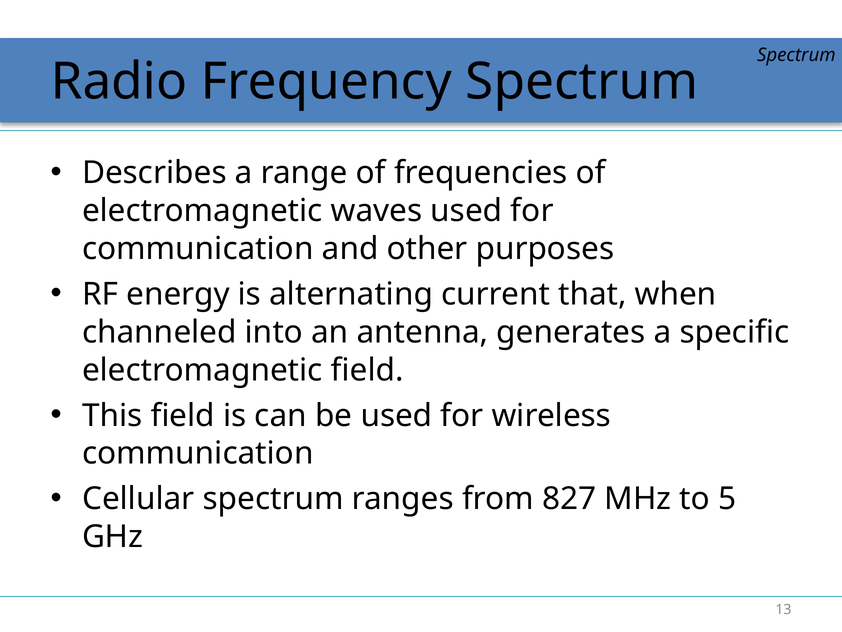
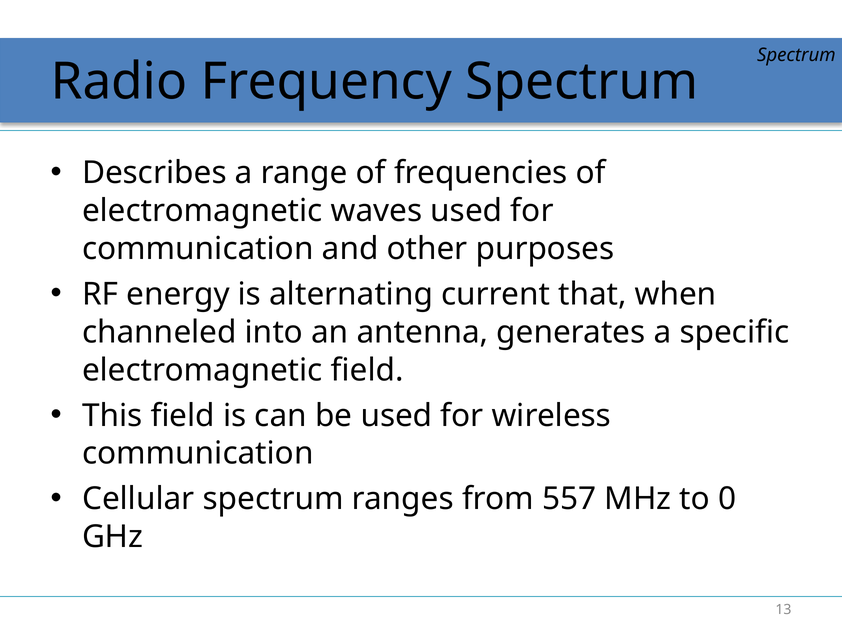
827: 827 -> 557 (569, 499)
5: 5 -> 0 (727, 499)
